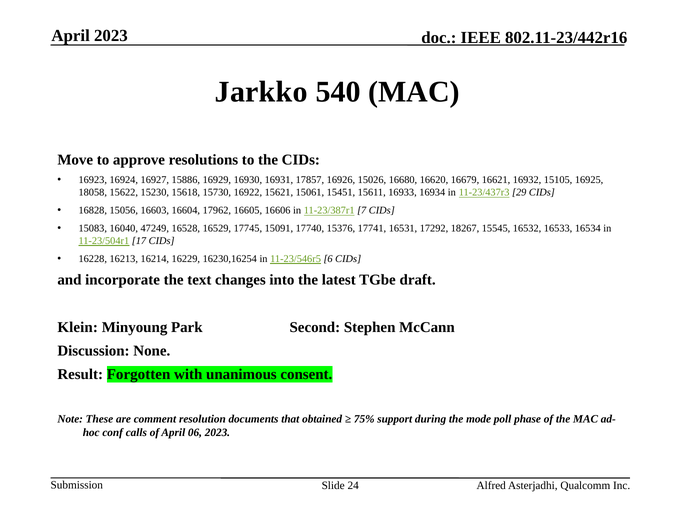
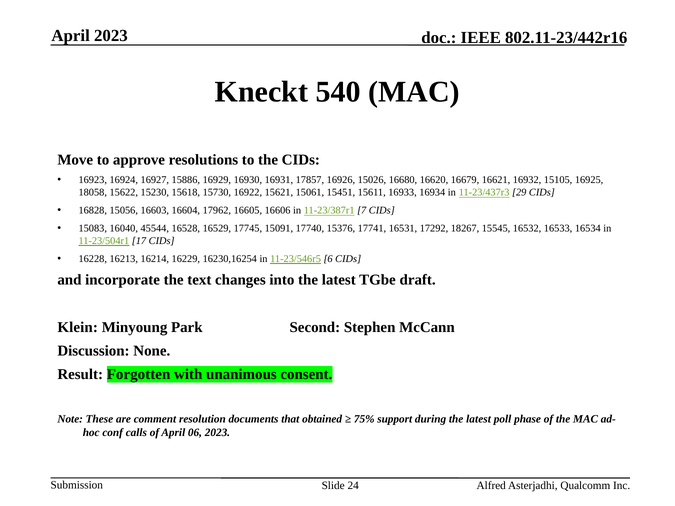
Jarkko: Jarkko -> Kneckt (261, 92)
47249: 47249 -> 45544 (155, 229)
during the mode: mode -> latest (479, 419)
